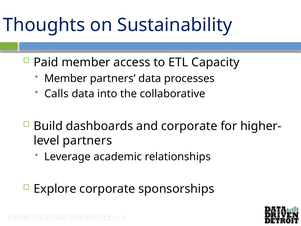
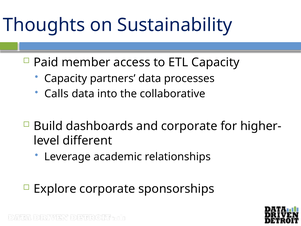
Member: Member -> Capacity (66, 78)
partners: partners -> different (87, 140)
